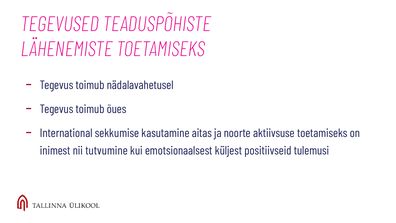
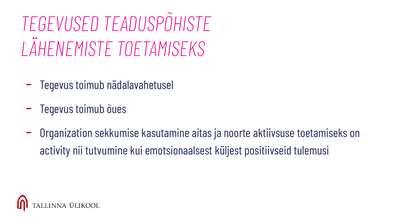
International: International -> Organization (66, 133)
inimest: inimest -> activity (55, 151)
